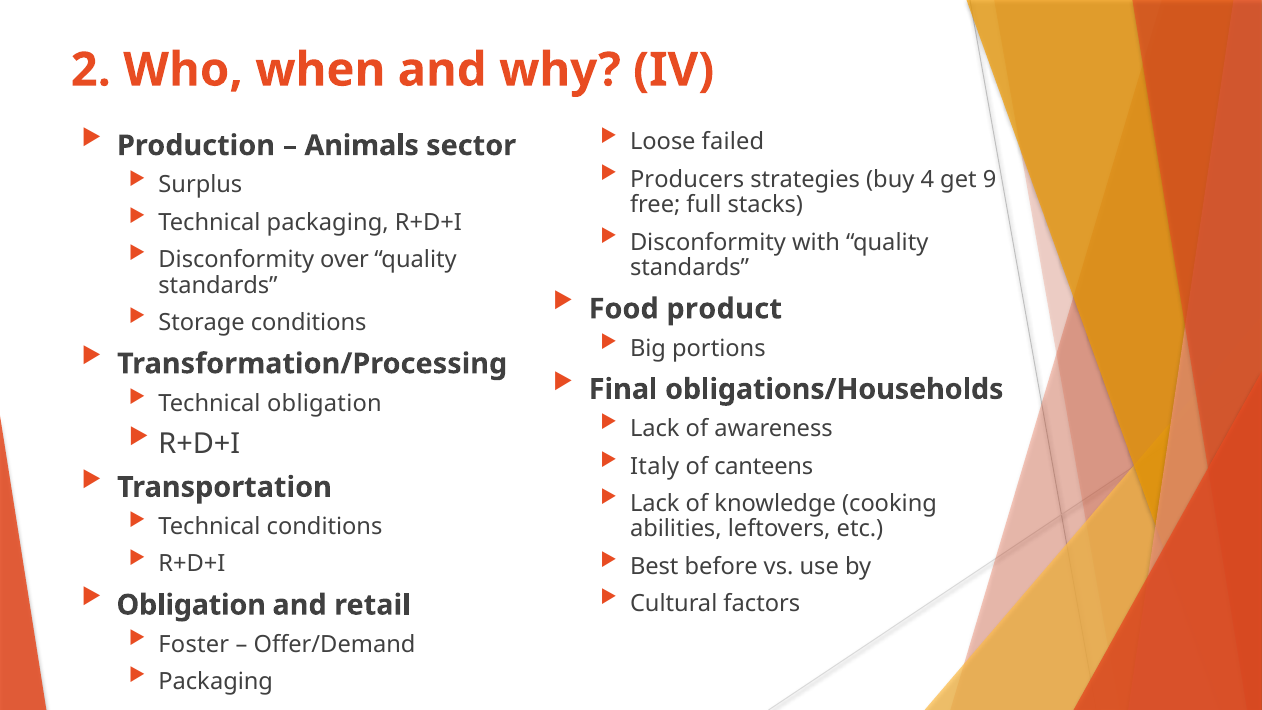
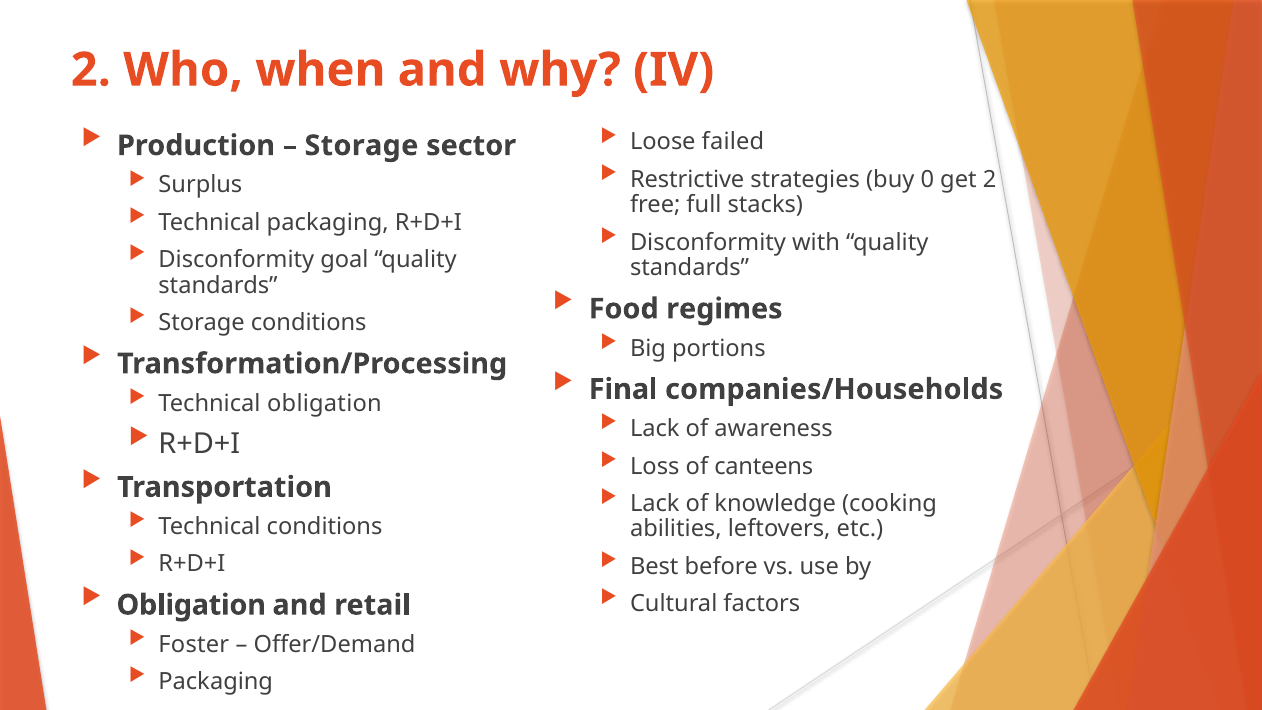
Animals: Animals -> Storage (361, 146)
Producers: Producers -> Restrictive (687, 179)
4: 4 -> 0 (927, 179)
get 9: 9 -> 2 (990, 179)
over: over -> goal (344, 260)
product: product -> regimes (724, 309)
obligations/Households: obligations/Households -> companies/Households (834, 389)
Italy: Italy -> Loss (655, 466)
